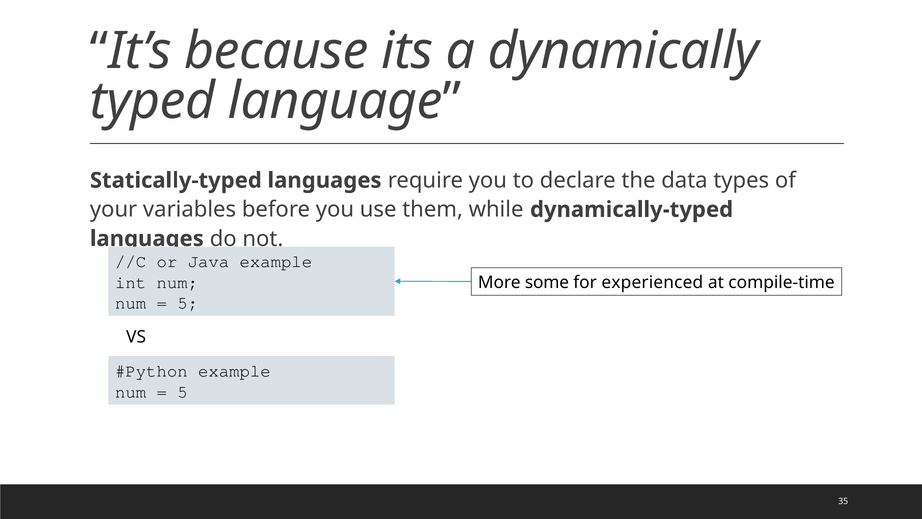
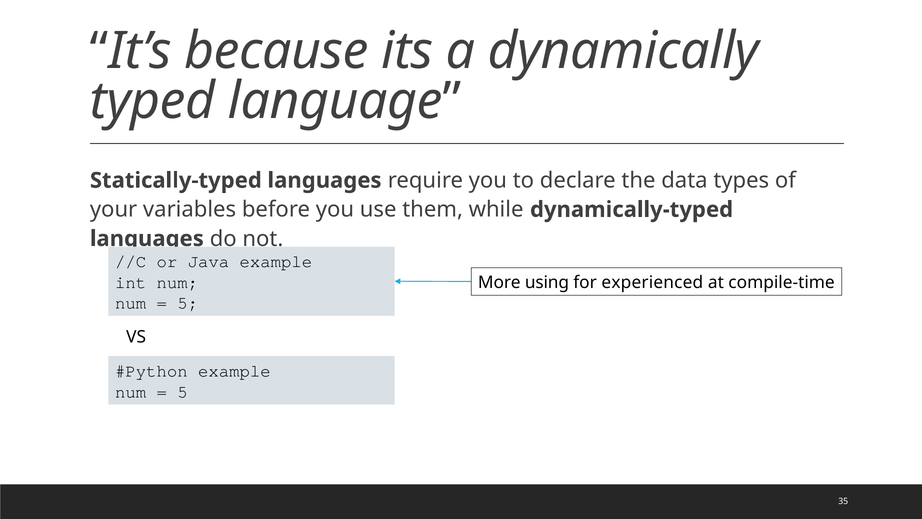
some: some -> using (547, 282)
